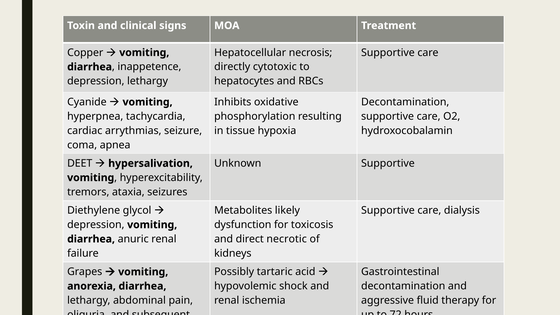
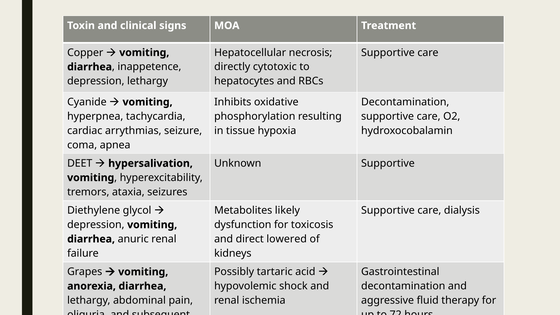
necrotic: necrotic -> lowered (287, 239)
